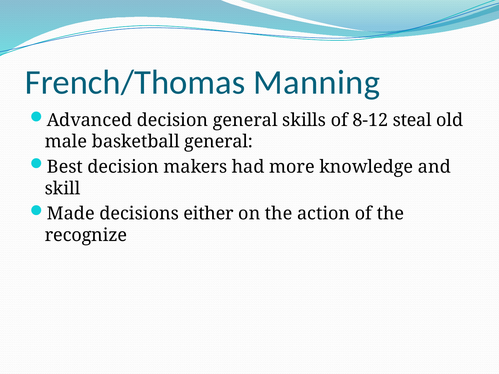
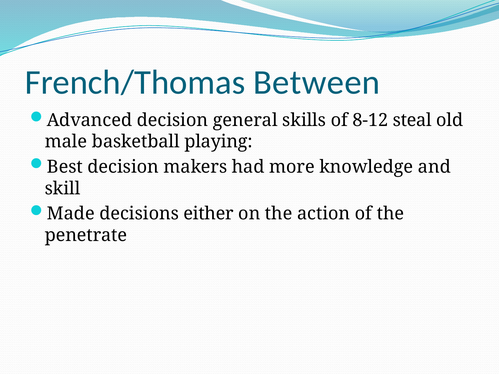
Manning: Manning -> Between (317, 82)
basketball general: general -> playing (219, 142)
recognize: recognize -> penetrate (86, 235)
